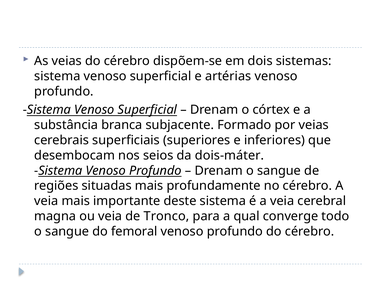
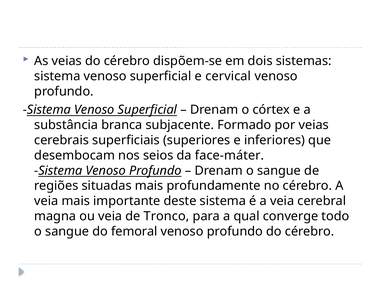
artérias: artérias -> cervical (228, 76)
dois-máter: dois-máter -> face-máter (229, 156)
